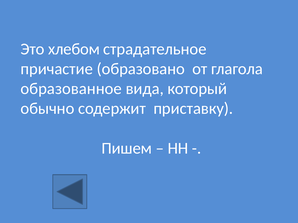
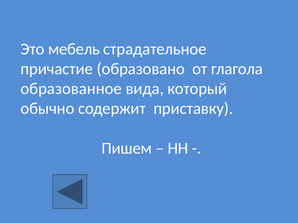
хлебом: хлебом -> мебель (74, 49)
